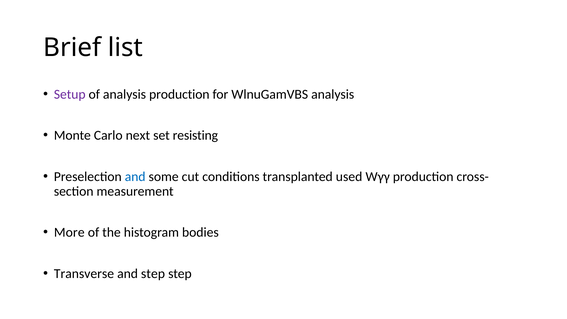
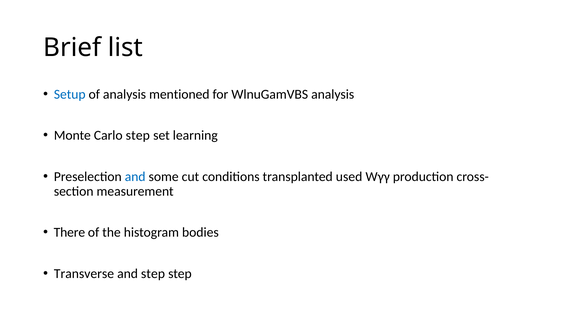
Setup colour: purple -> blue (70, 94)
analysis production: production -> mentioned (179, 94)
Carlo next: next -> step (138, 135)
resisting: resisting -> learning (195, 135)
More: More -> There (69, 232)
